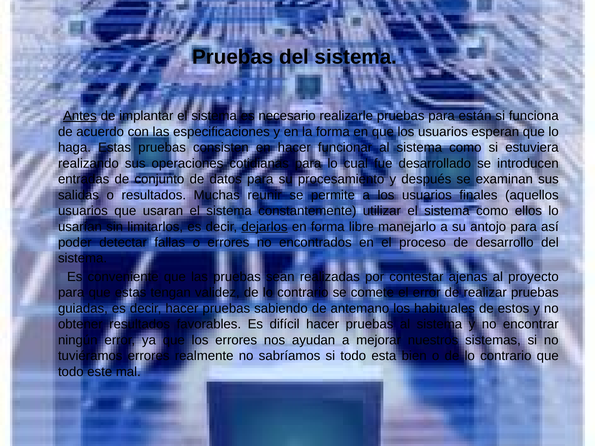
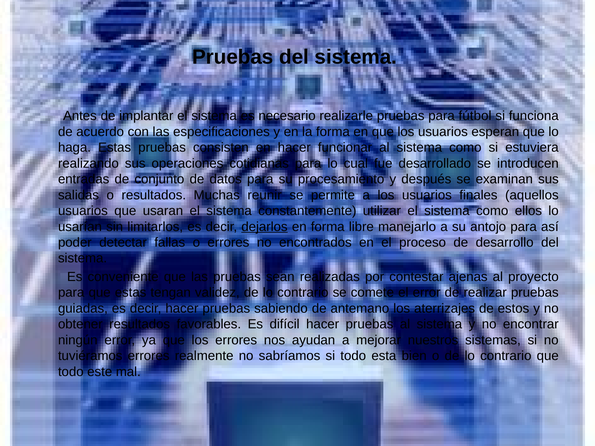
Antes underline: present -> none (80, 116)
están: están -> fútbol (475, 116)
habituales: habituales -> aterrizajes (445, 309)
